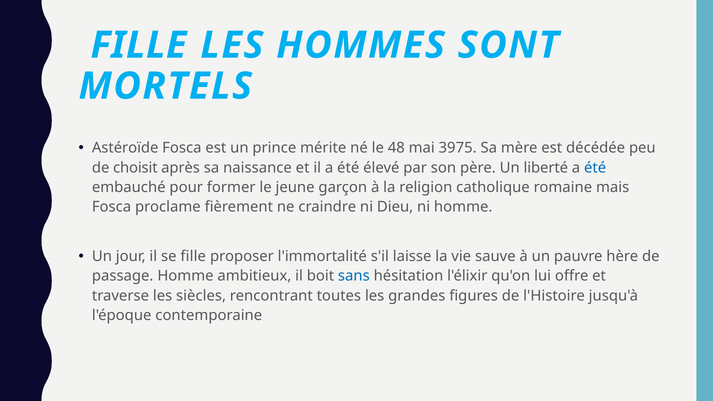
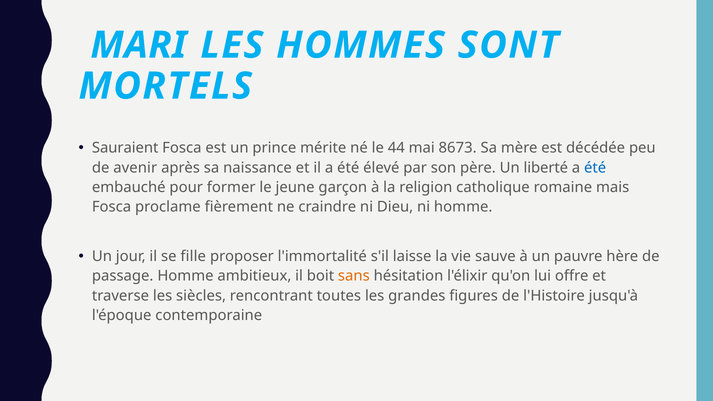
FILLE: FILLE -> MARI (139, 45)
Astéroïde: Astéroïde -> Sauraient (125, 148)
48: 48 -> 44 (396, 148)
3975: 3975 -> 8673 (458, 148)
choisit: choisit -> avenir (135, 168)
sans colour: blue -> orange (354, 276)
